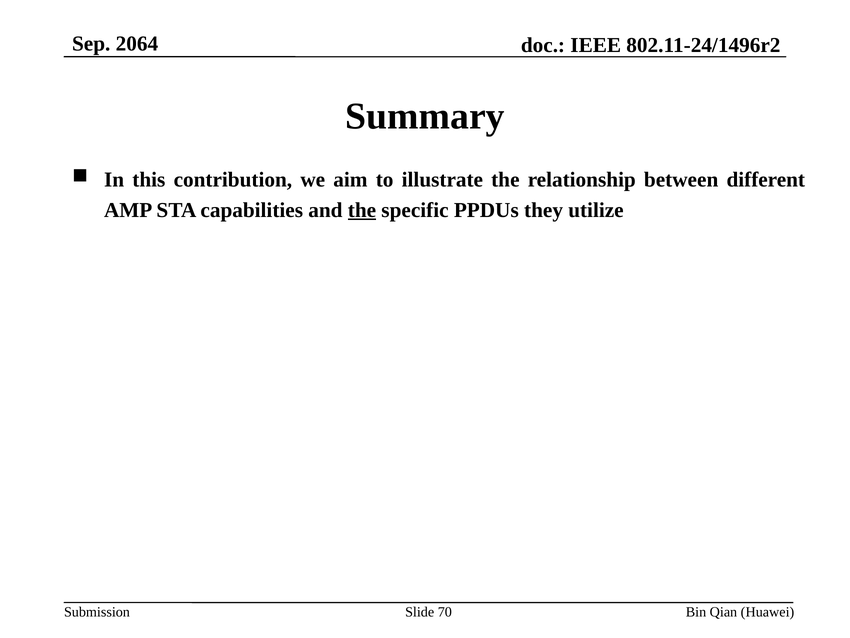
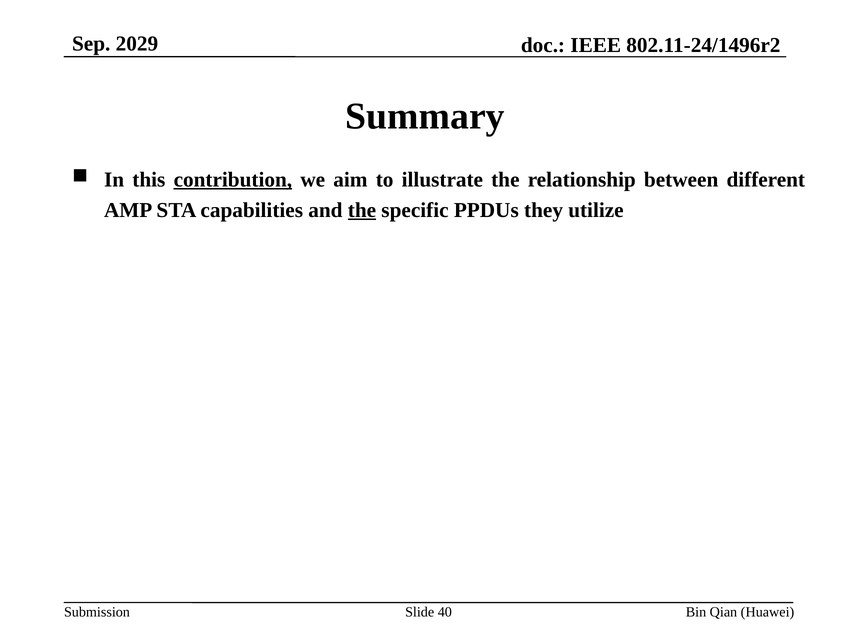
2064: 2064 -> 2029 (137, 44)
contribution underline: none -> present (233, 179)
70: 70 -> 40 (445, 611)
